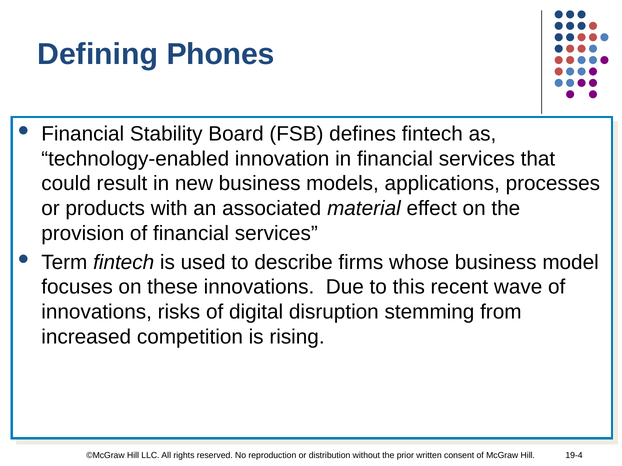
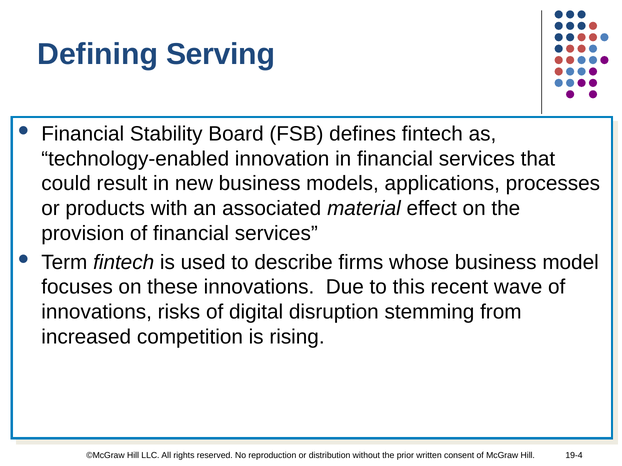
Phones: Phones -> Serving (221, 54)
